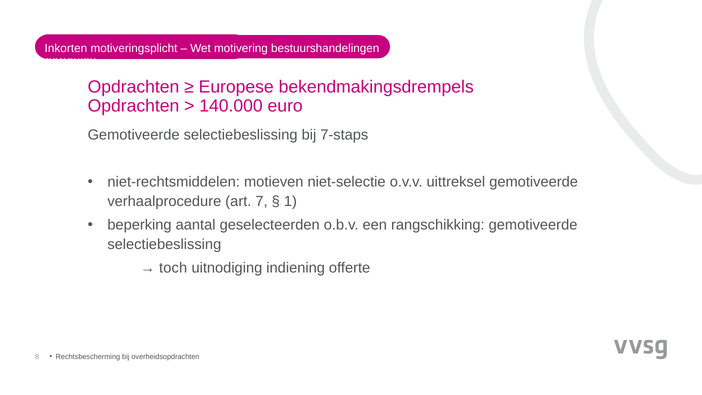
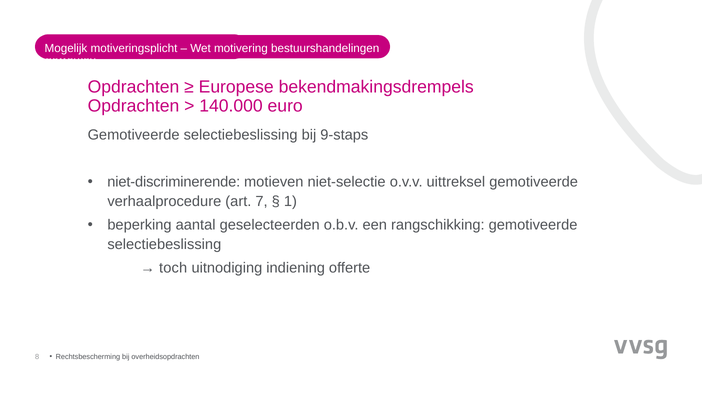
Inkorten: Inkorten -> Mogelijk (66, 48)
7-staps: 7-staps -> 9-staps (344, 135)
niet-rechtsmiddelen: niet-rechtsmiddelen -> niet-discriminerende (174, 182)
